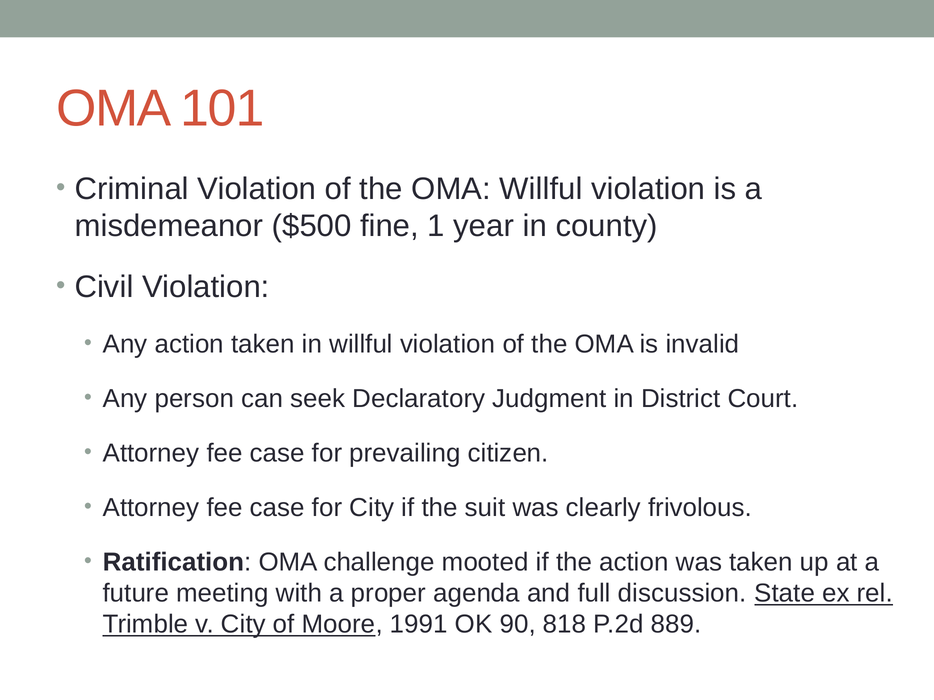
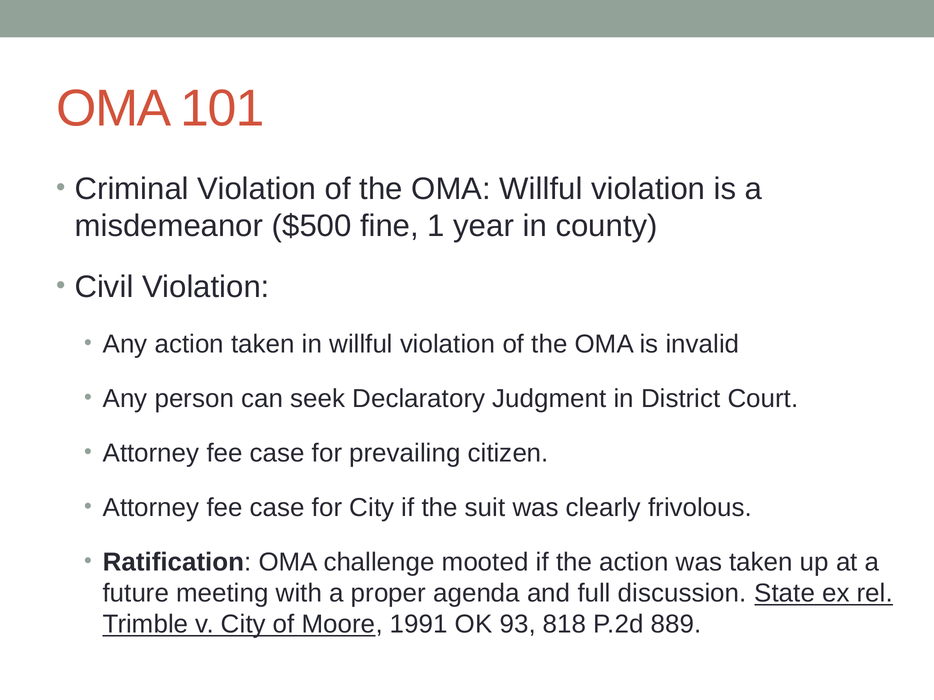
90: 90 -> 93 (518, 625)
